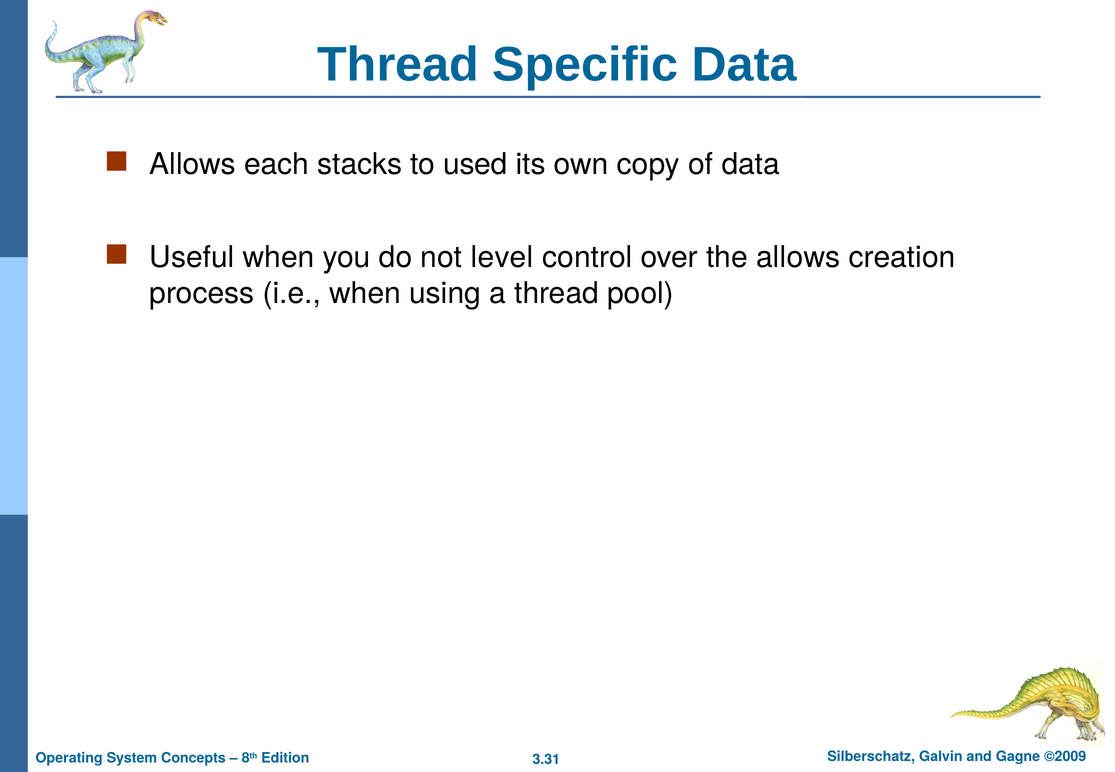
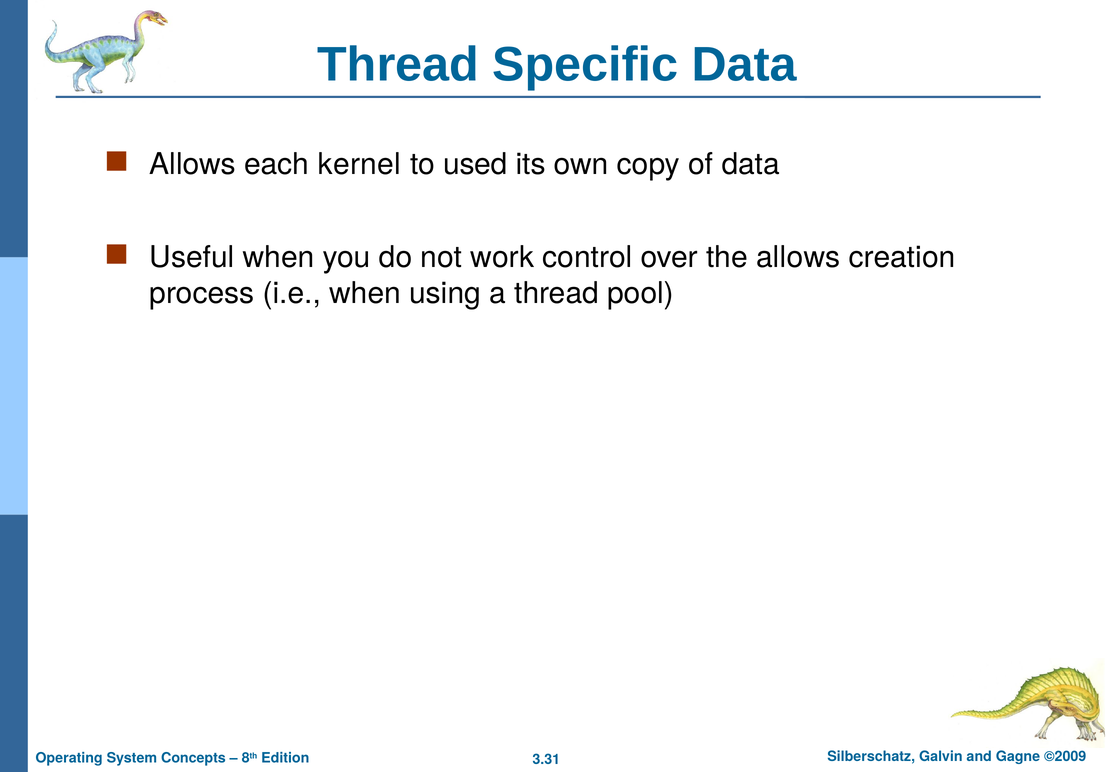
stacks: stacks -> kernel (359, 164)
level: level -> work (502, 257)
